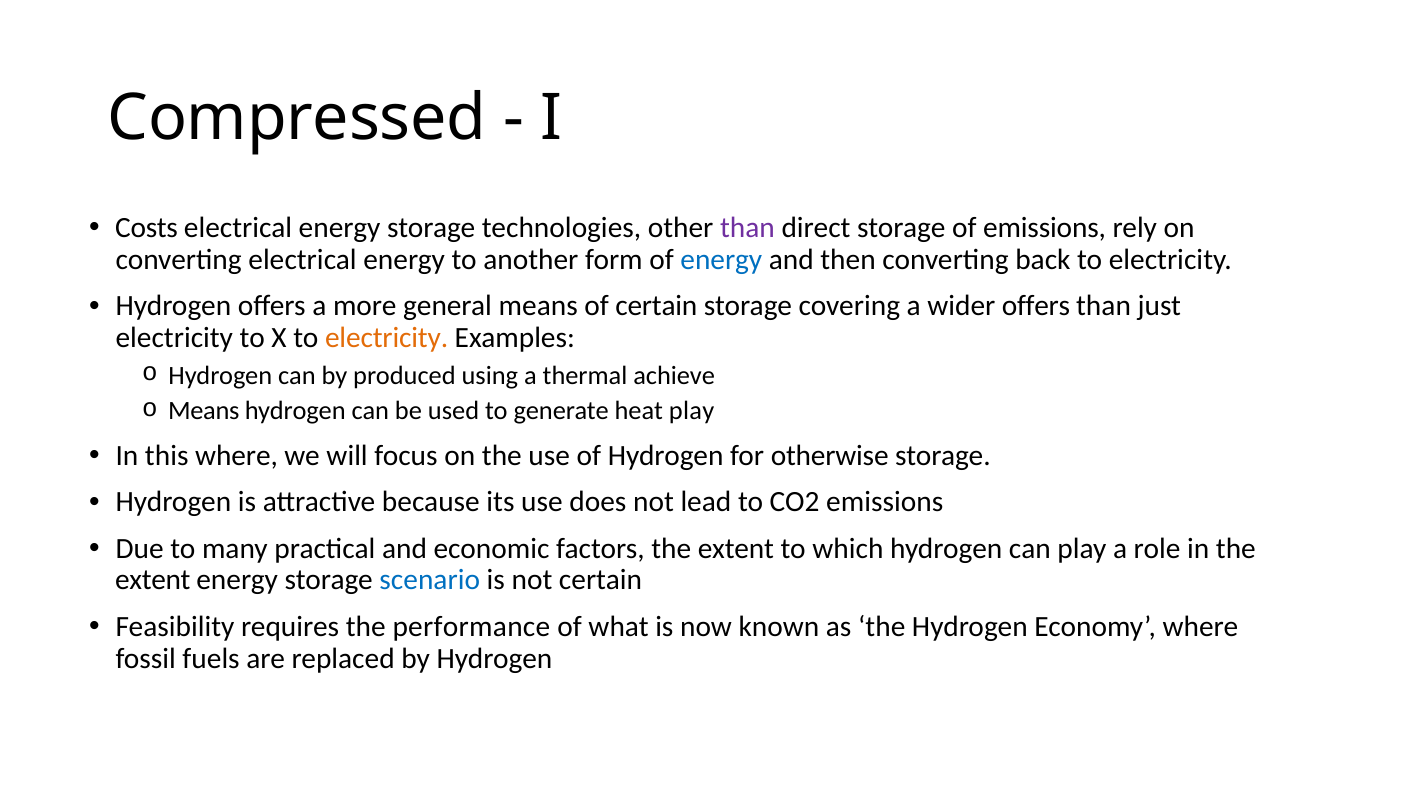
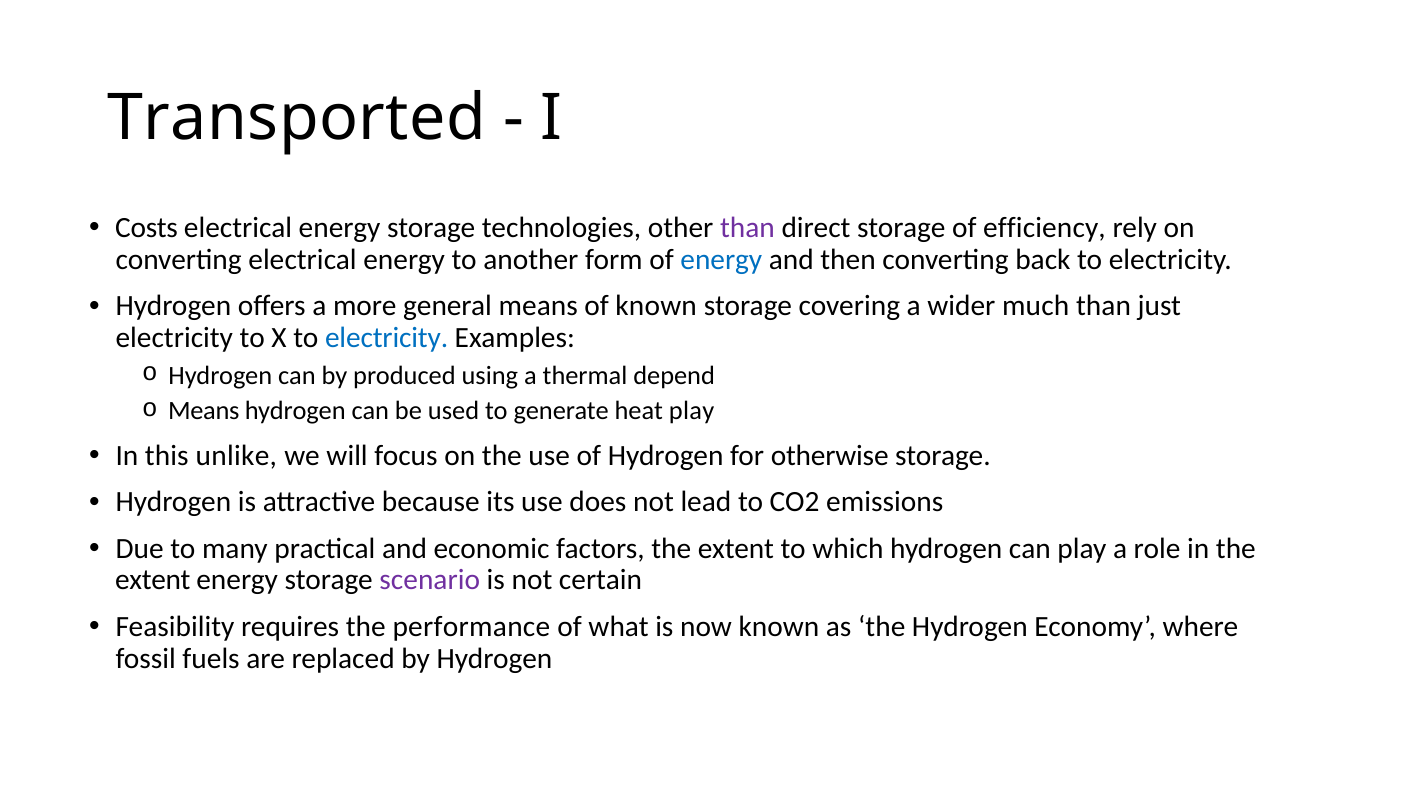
Compressed: Compressed -> Transported (297, 118)
of emissions: emissions -> efficiency (1044, 228)
of certain: certain -> known (656, 306)
wider offers: offers -> much (1036, 306)
electricity colour: orange -> blue (387, 338)
achieve: achieve -> depend (674, 376)
this where: where -> unlike (236, 456)
scenario colour: blue -> purple (430, 581)
